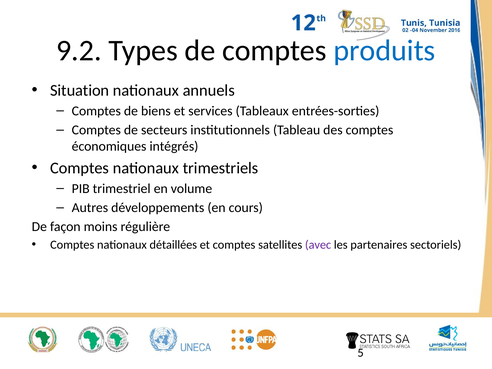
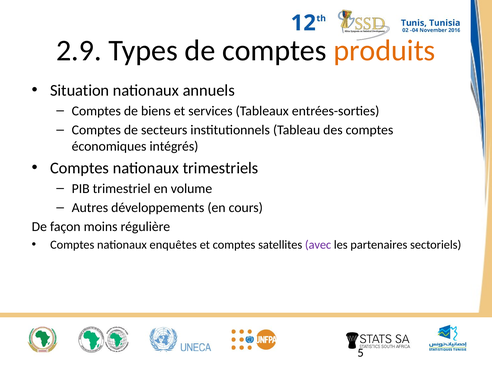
9.2: 9.2 -> 2.9 (79, 51)
produits colour: blue -> orange (384, 51)
détaillées: détaillées -> enquêtes (173, 245)
